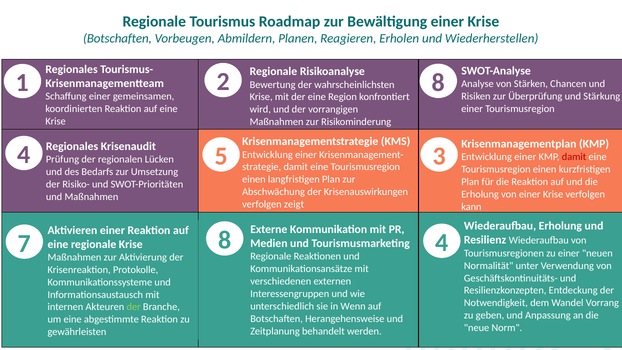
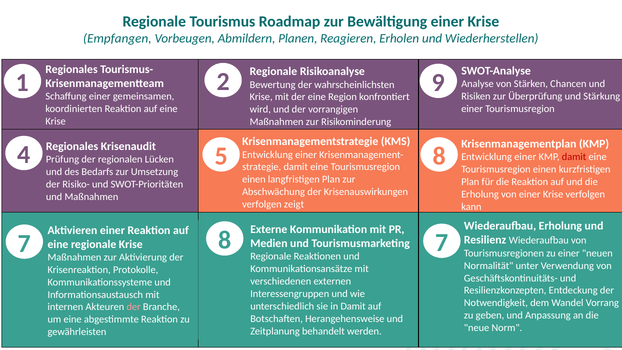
Botschaften: Botschaften -> Empfangen (117, 38)
2 8: 8 -> 9 (438, 83)
5 3: 3 -> 8 (439, 156)
7 8 4: 4 -> 7 (442, 242)
in Wenn: Wenn -> Damit (353, 306)
der colour: light green -> pink (134, 307)
